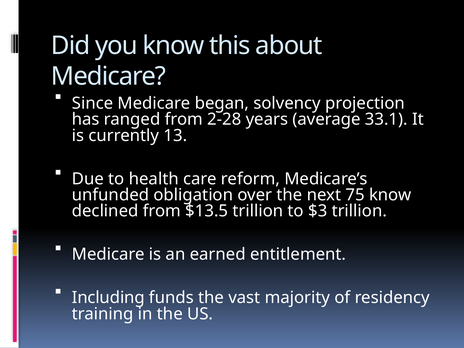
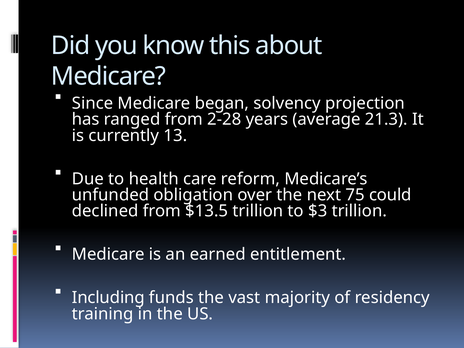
33.1: 33.1 -> 21.3 (386, 119)
75 know: know -> could (390, 195)
